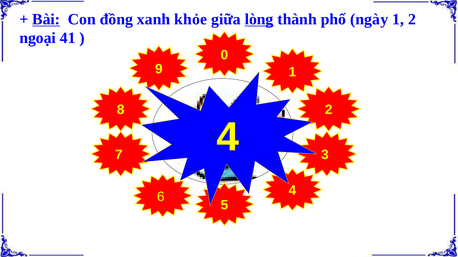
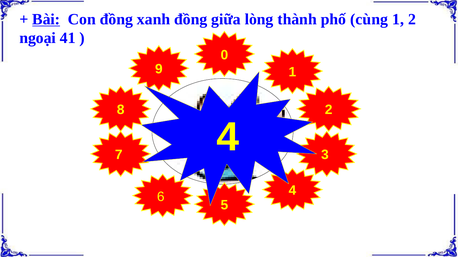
xanh khỏe: khỏe -> đồng (191, 19)
lòng underline: present -> none (259, 19)
ngày: ngày -> cùng (369, 19)
